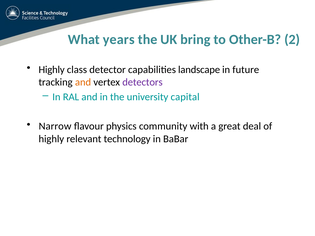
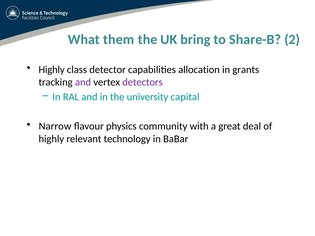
years: years -> them (119, 40)
Other-B: Other-B -> Share-B (255, 40)
landscape: landscape -> allocation (199, 70)
future: future -> grants (246, 70)
and colour: orange -> purple (83, 82)
